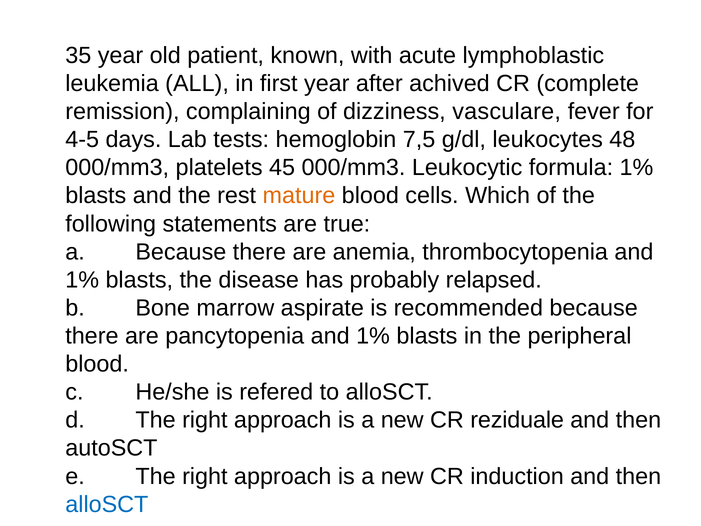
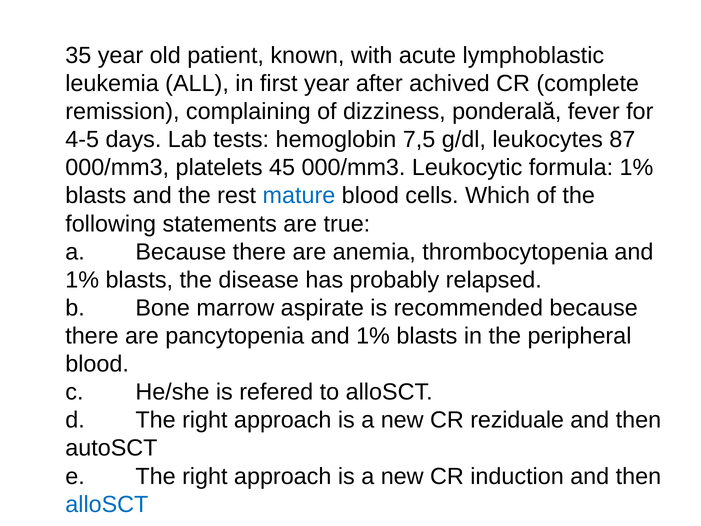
vasculare: vasculare -> ponderală (507, 112)
48: 48 -> 87 (622, 140)
mature colour: orange -> blue (299, 196)
